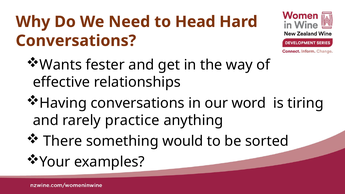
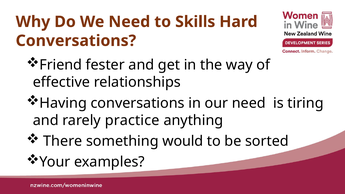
Head: Head -> Skills (195, 22)
Wants: Wants -> Friend (61, 65)
our word: word -> need (249, 103)
